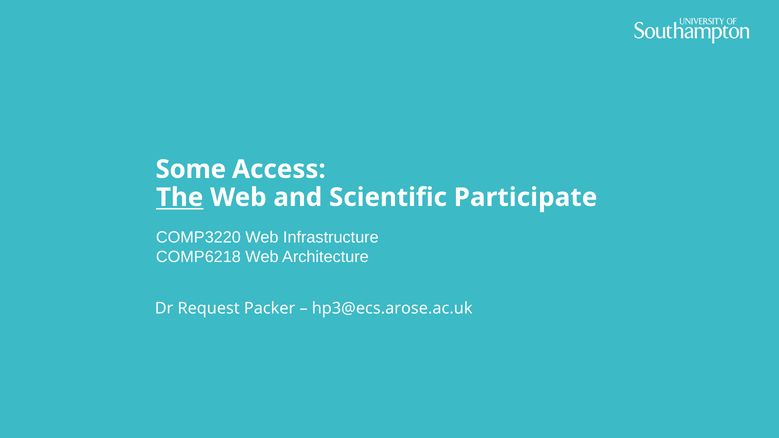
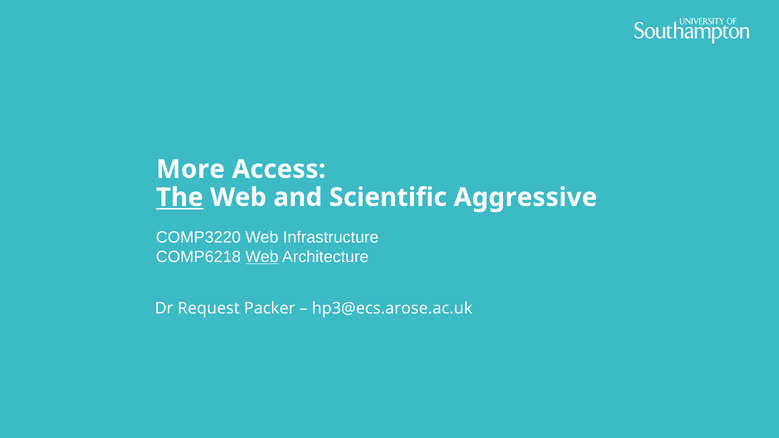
Some: Some -> More (191, 169)
Participate: Participate -> Aggressive (526, 197)
Web underline: none -> present (262, 257)
